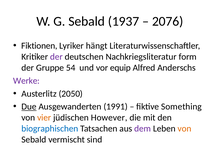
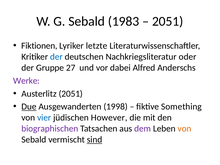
1937: 1937 -> 1983 (124, 21)
2076: 2076 -> 2051 (168, 21)
hängt: hängt -> letzte (97, 46)
der colour: purple -> blue (56, 57)
form: form -> oder (188, 57)
54: 54 -> 27 (71, 68)
equip: equip -> dabei (120, 68)
Austerlitz 2050: 2050 -> 2051 (71, 94)
1991: 1991 -> 1998 (116, 107)
vier colour: orange -> blue (44, 118)
biographischen colour: blue -> purple (50, 129)
sind underline: none -> present (95, 140)
